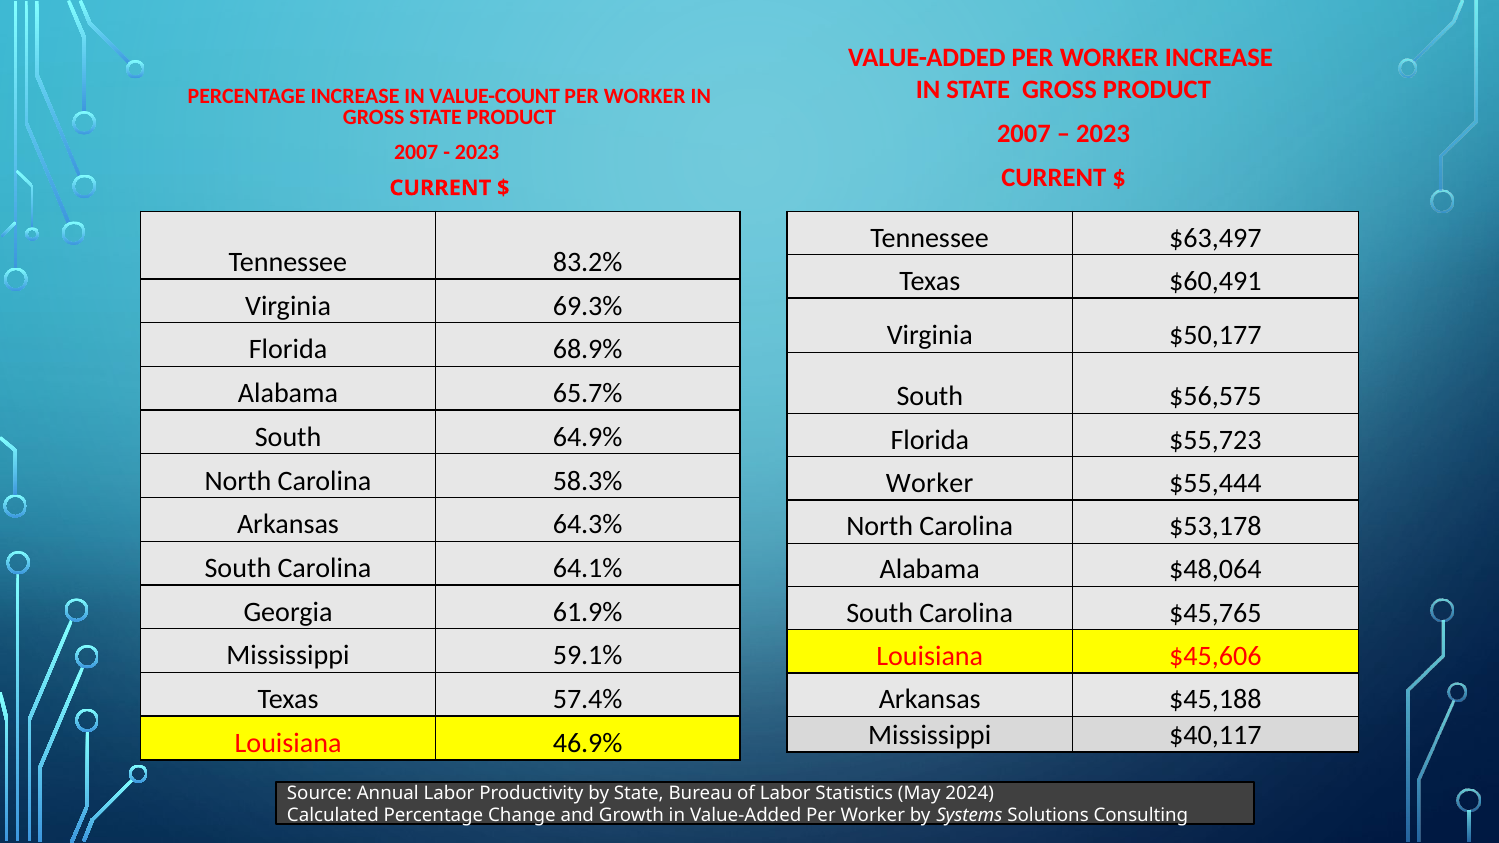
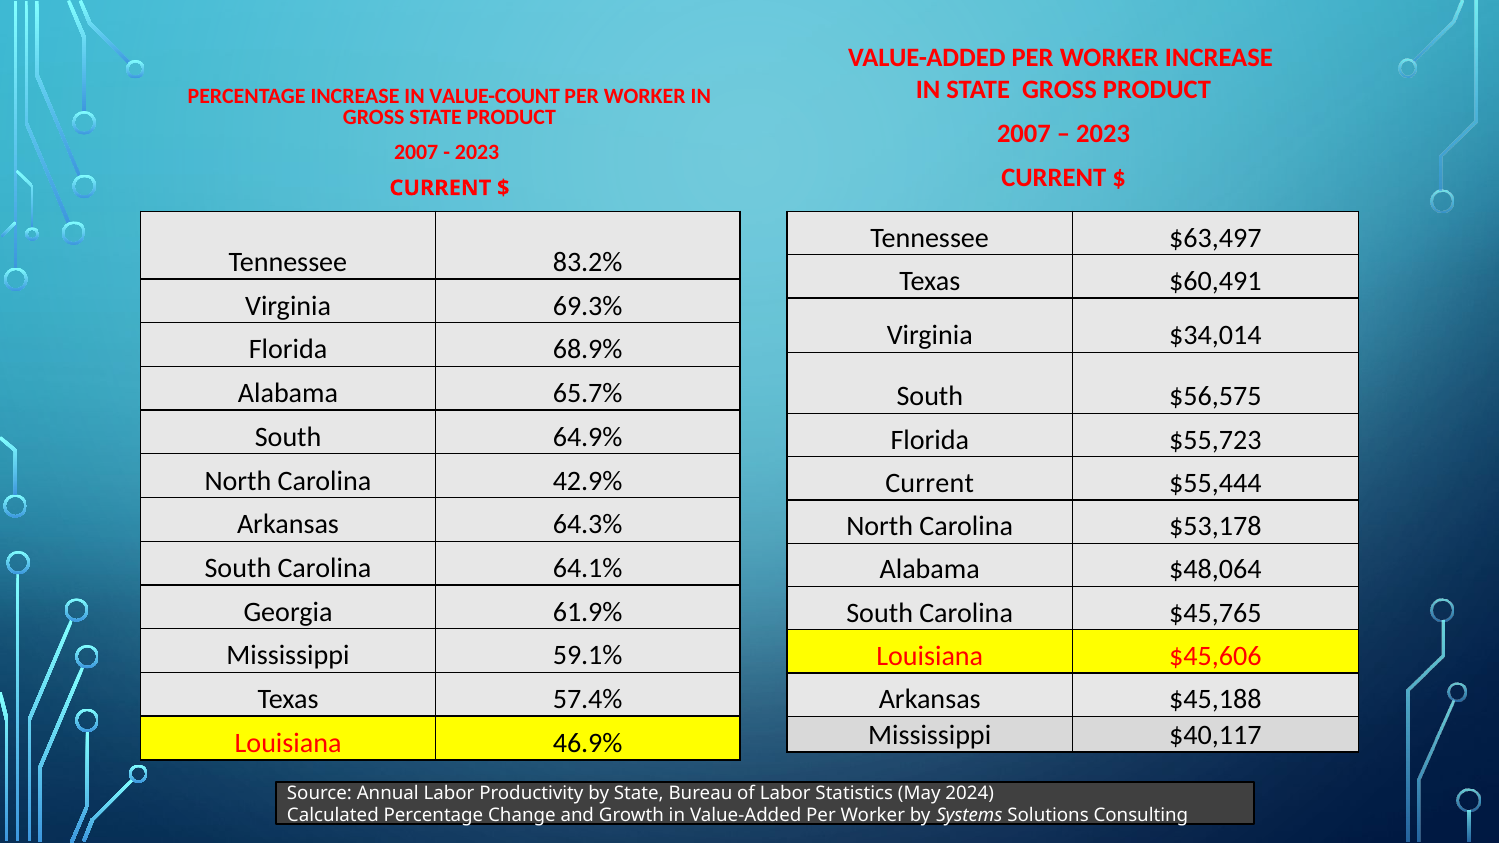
$50,177: $50,177 -> $34,014 (1215, 336)
58.3%: 58.3% -> 42.9% (588, 481)
Worker: Worker -> Current (930, 483)
